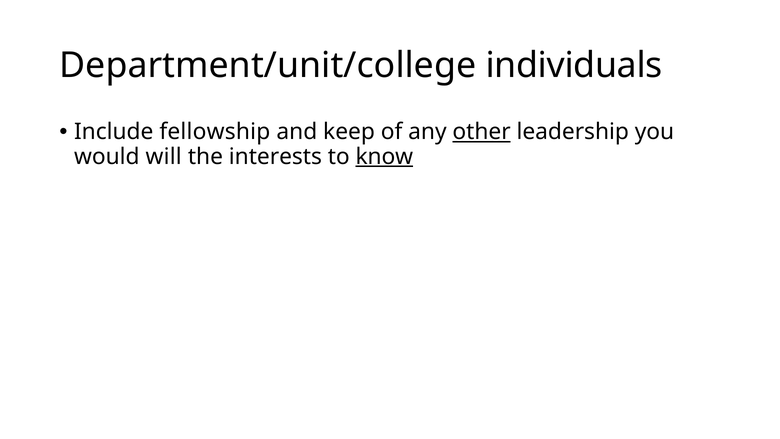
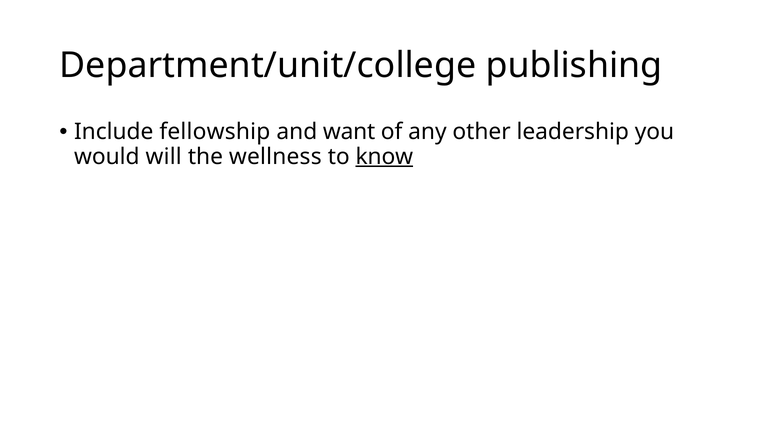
individuals: individuals -> publishing (574, 66)
keep: keep -> want (349, 132)
other underline: present -> none (482, 132)
interests: interests -> wellness (275, 156)
